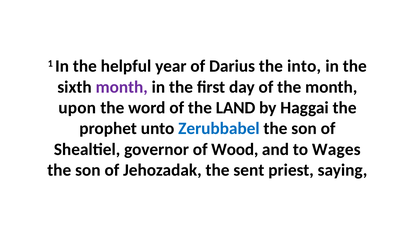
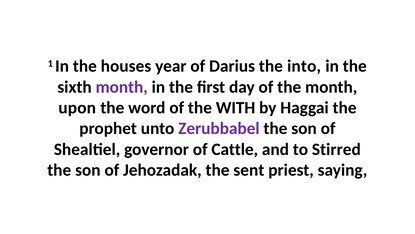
helpful: helpful -> houses (126, 66)
LAND: LAND -> WITH (236, 108)
Zerubbabel colour: blue -> purple (219, 128)
Wood: Wood -> Cattle (235, 149)
Wages: Wages -> Stirred (336, 149)
